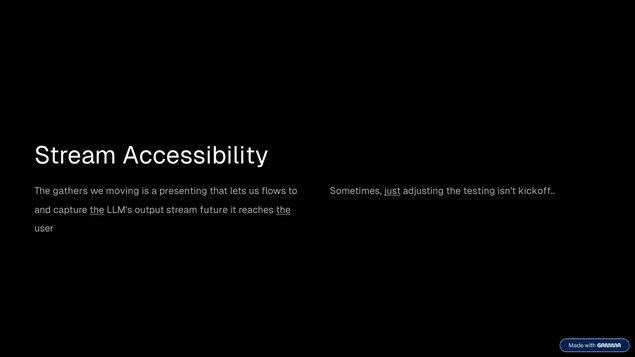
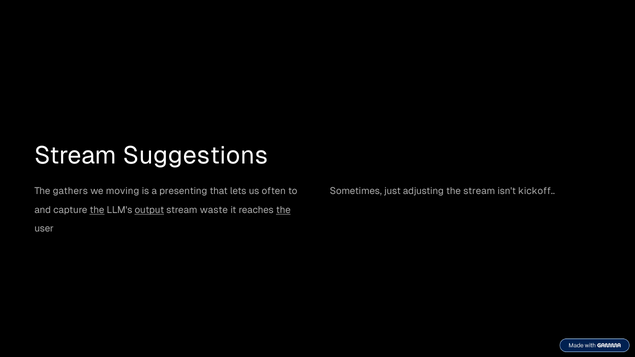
Accessibility: Accessibility -> Suggestions (195, 156)
flows: flows -> often (274, 191)
just underline: present -> none (392, 191)
the testing: testing -> stream (479, 191)
output underline: none -> present (149, 210)
future: future -> waste (214, 210)
